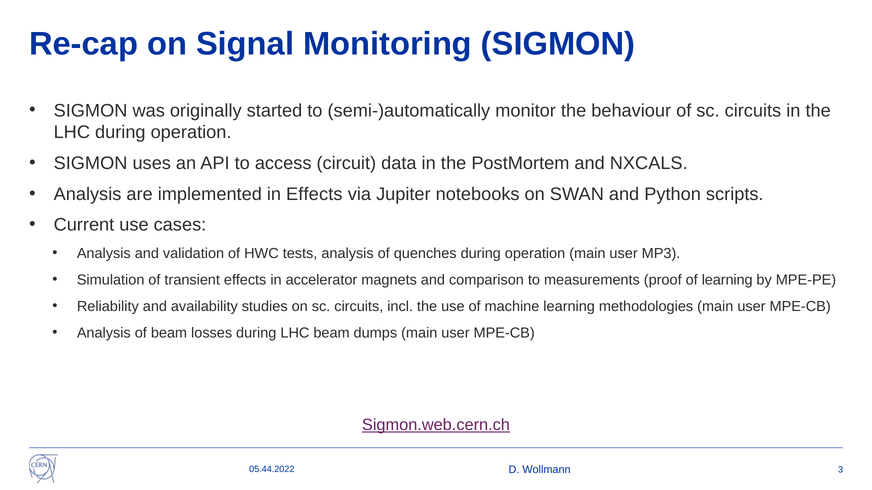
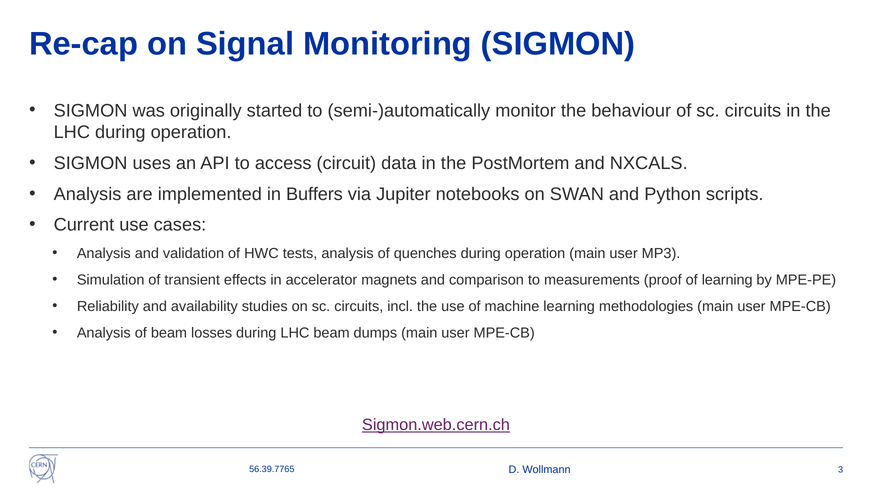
in Effects: Effects -> Buffers (314, 194)
05.44.2022: 05.44.2022 -> 56.39.7765 (272, 470)
